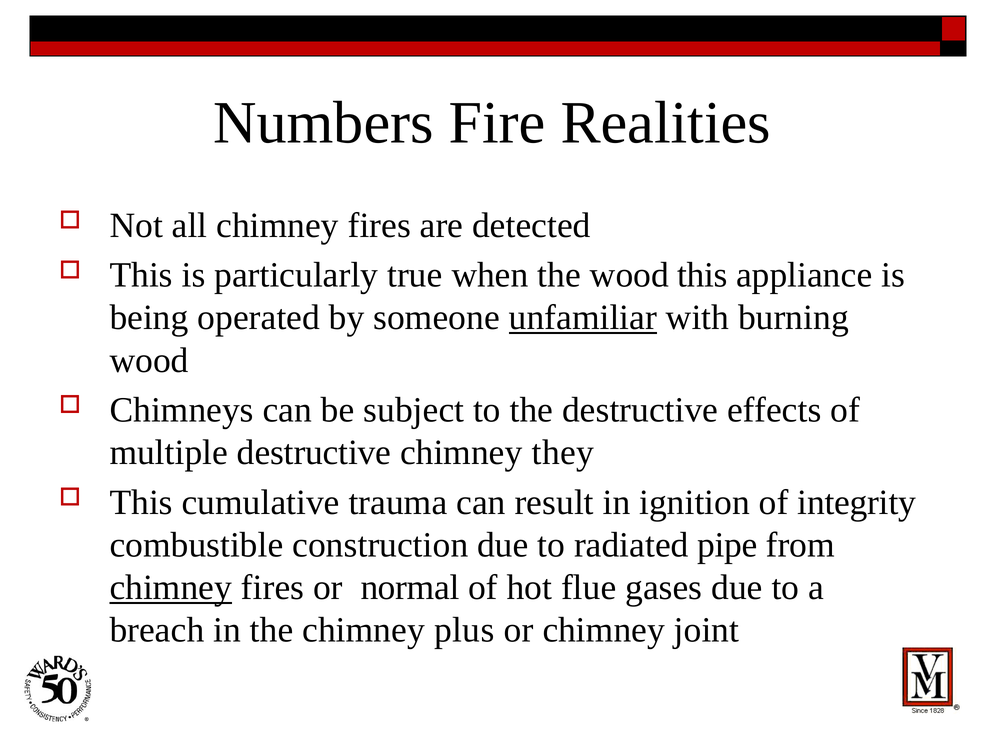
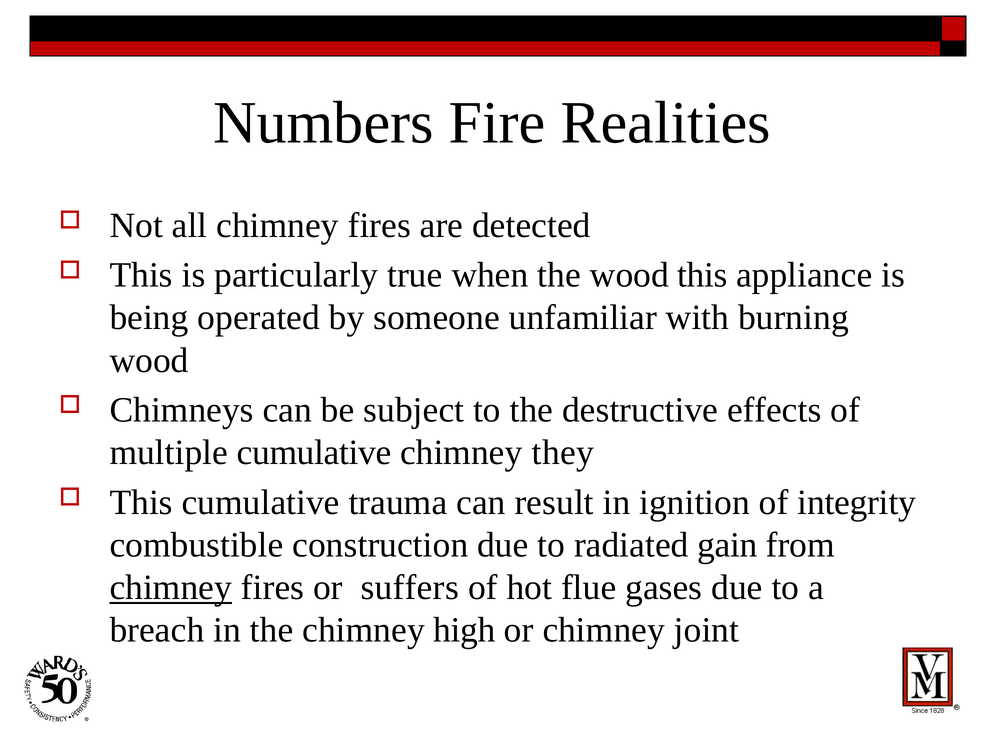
unfamiliar underline: present -> none (583, 318)
multiple destructive: destructive -> cumulative (314, 453)
pipe: pipe -> gain (727, 546)
normal: normal -> suffers (410, 588)
plus: plus -> high (465, 631)
